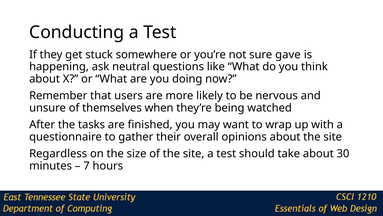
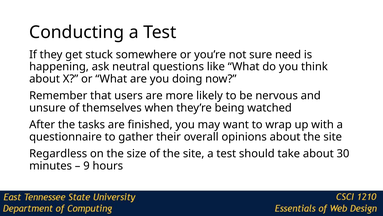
gave: gave -> need (288, 55)
7: 7 -> 9 (86, 165)
